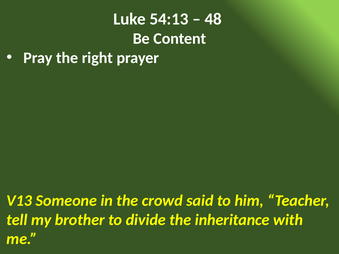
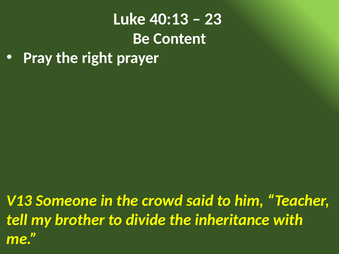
54:13: 54:13 -> 40:13 (169, 19)
48: 48 -> 23 (213, 19)
